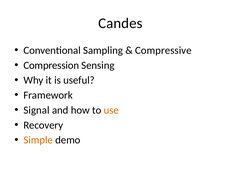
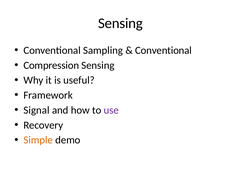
Candes: Candes -> Sensing (121, 23)
Compressive: Compressive -> Conventional (163, 51)
use colour: orange -> purple (111, 111)
